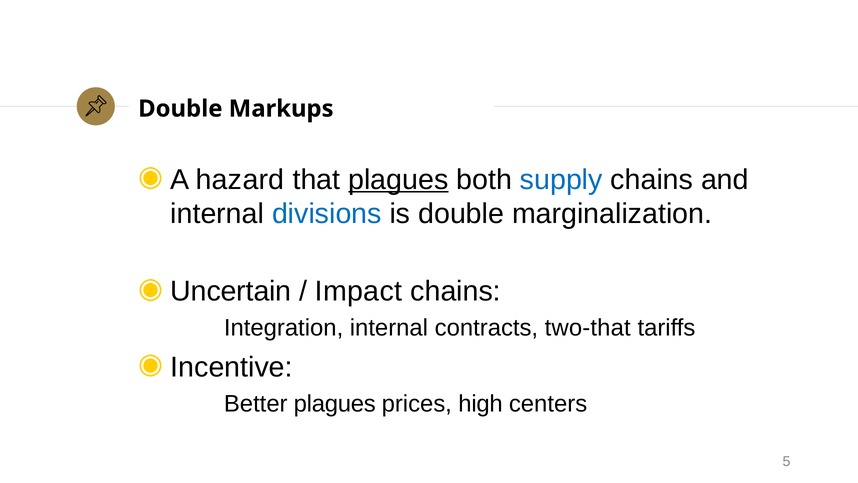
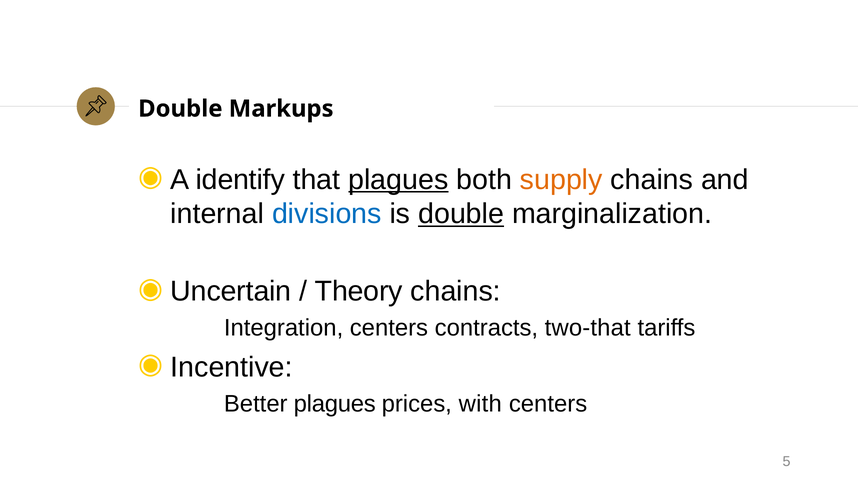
hazard: hazard -> identify (240, 179)
supply colour: blue -> orange (561, 179)
double underline: none -> present (461, 214)
Impact: Impact -> Theory (359, 291)
Integration internal: internal -> centers (389, 328)
high: high -> with (480, 404)
